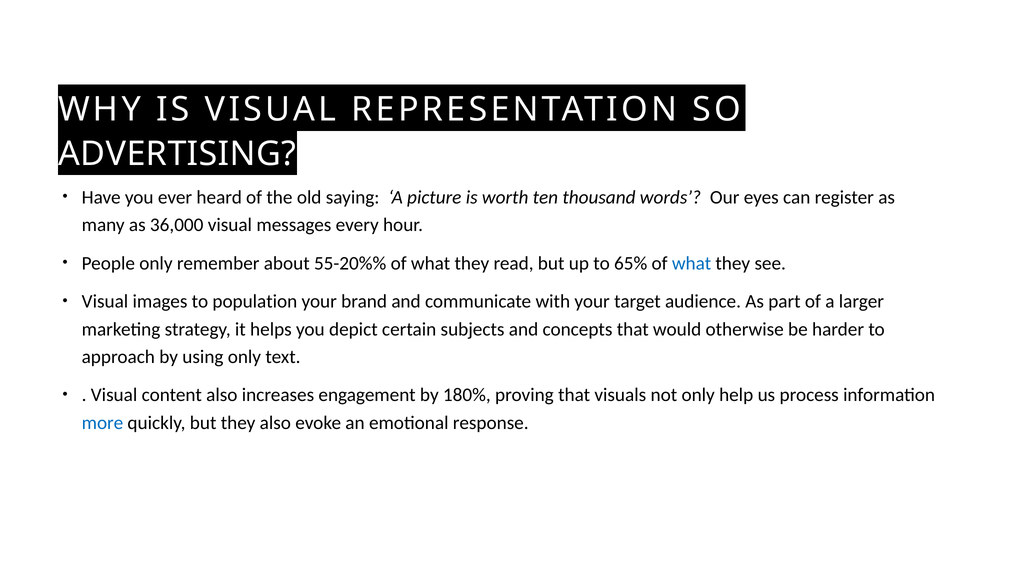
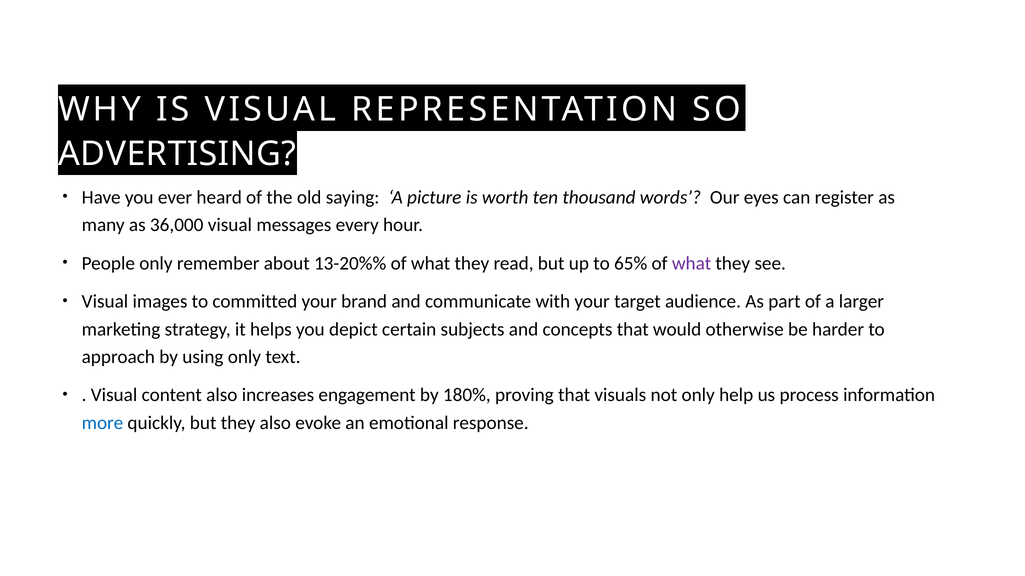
55-20%%: 55-20%% -> 13-20%% (350, 264)
what colour: blue -> purple (692, 264)
population: population -> committed (255, 302)
